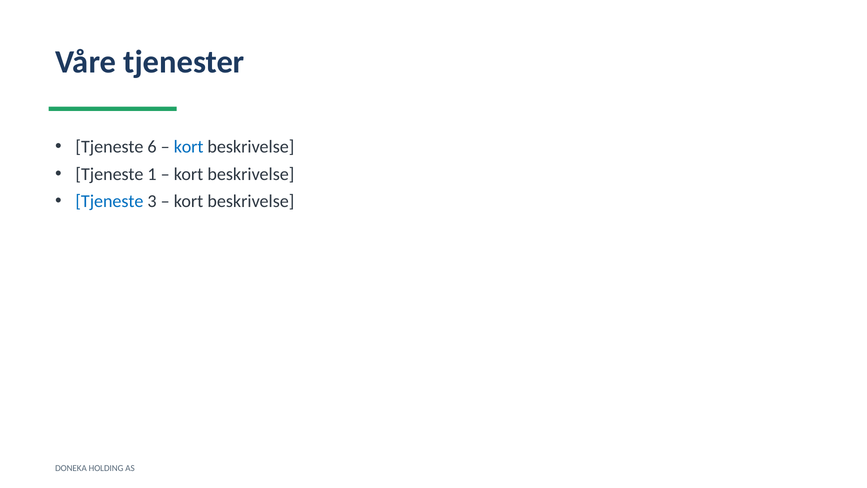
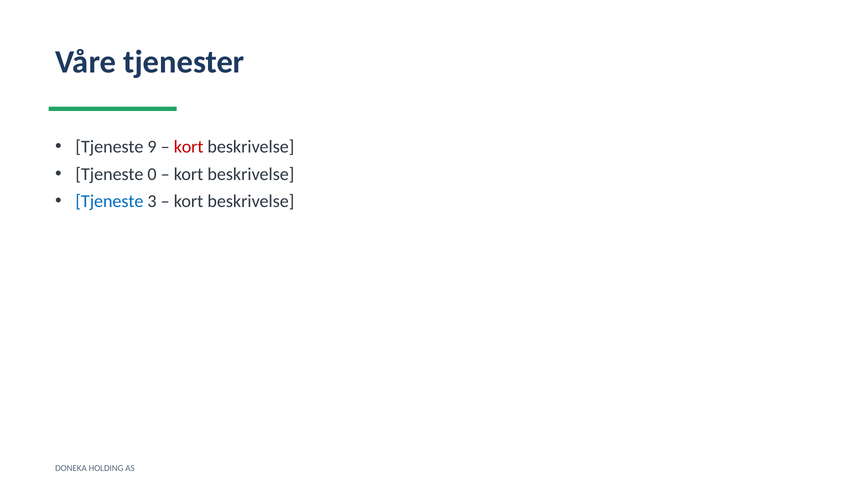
6: 6 -> 9 (152, 147)
kort colour: blue -> red (189, 147)
1: 1 -> 0 (152, 174)
